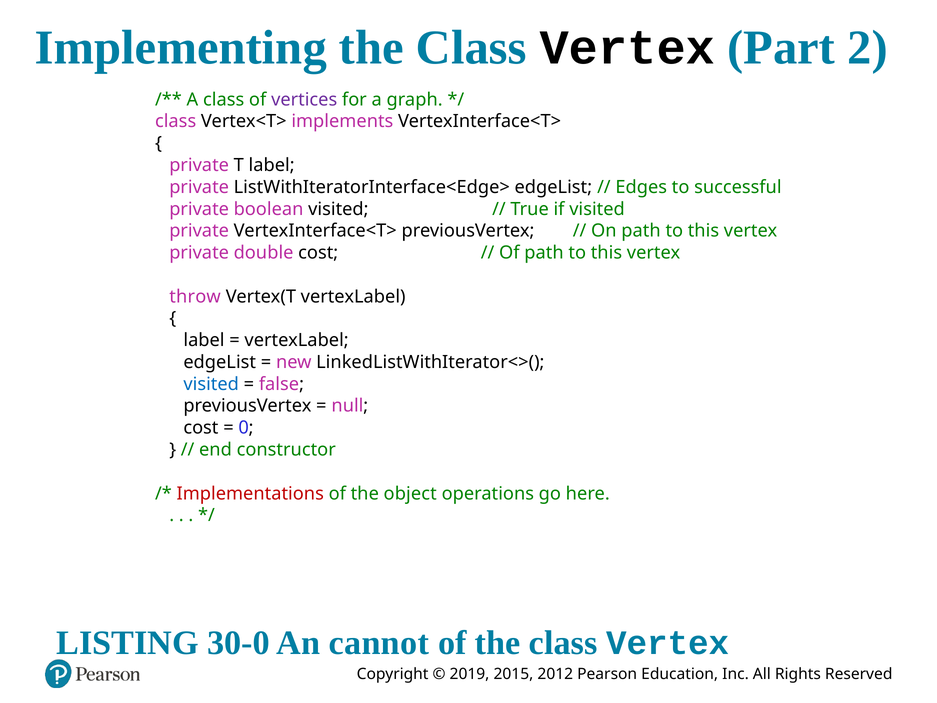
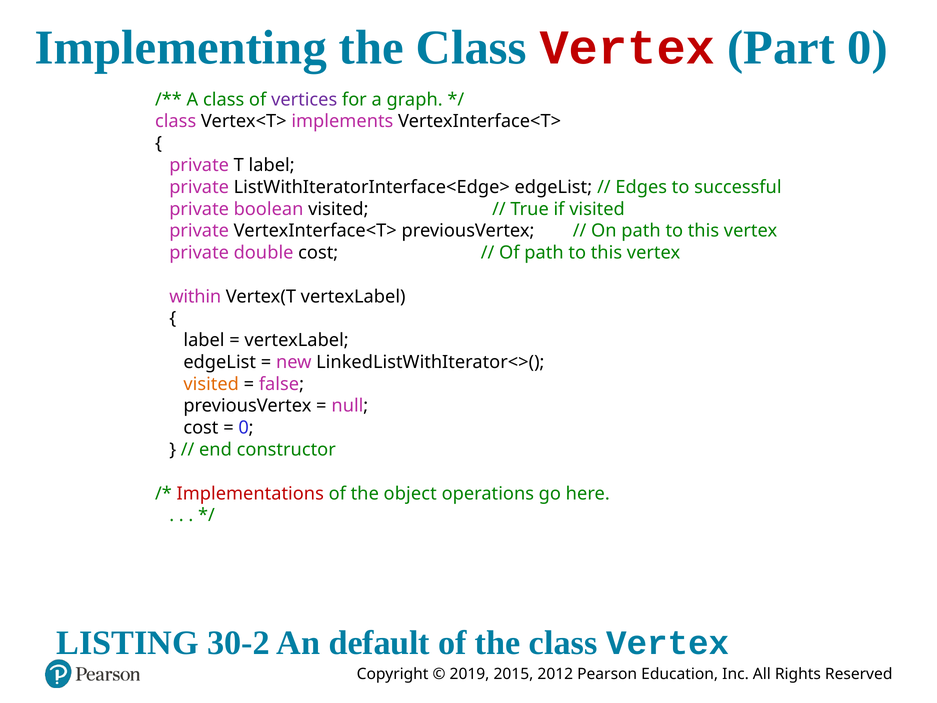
Vertex colour: black -> red (627, 48)
Part 2: 2 -> 0 (868, 48)
throw: throw -> within (195, 296)
visited colour: blue -> orange (211, 384)
30-0: 30-0 -> 30-2 (239, 643)
cannot: cannot -> default (379, 643)
